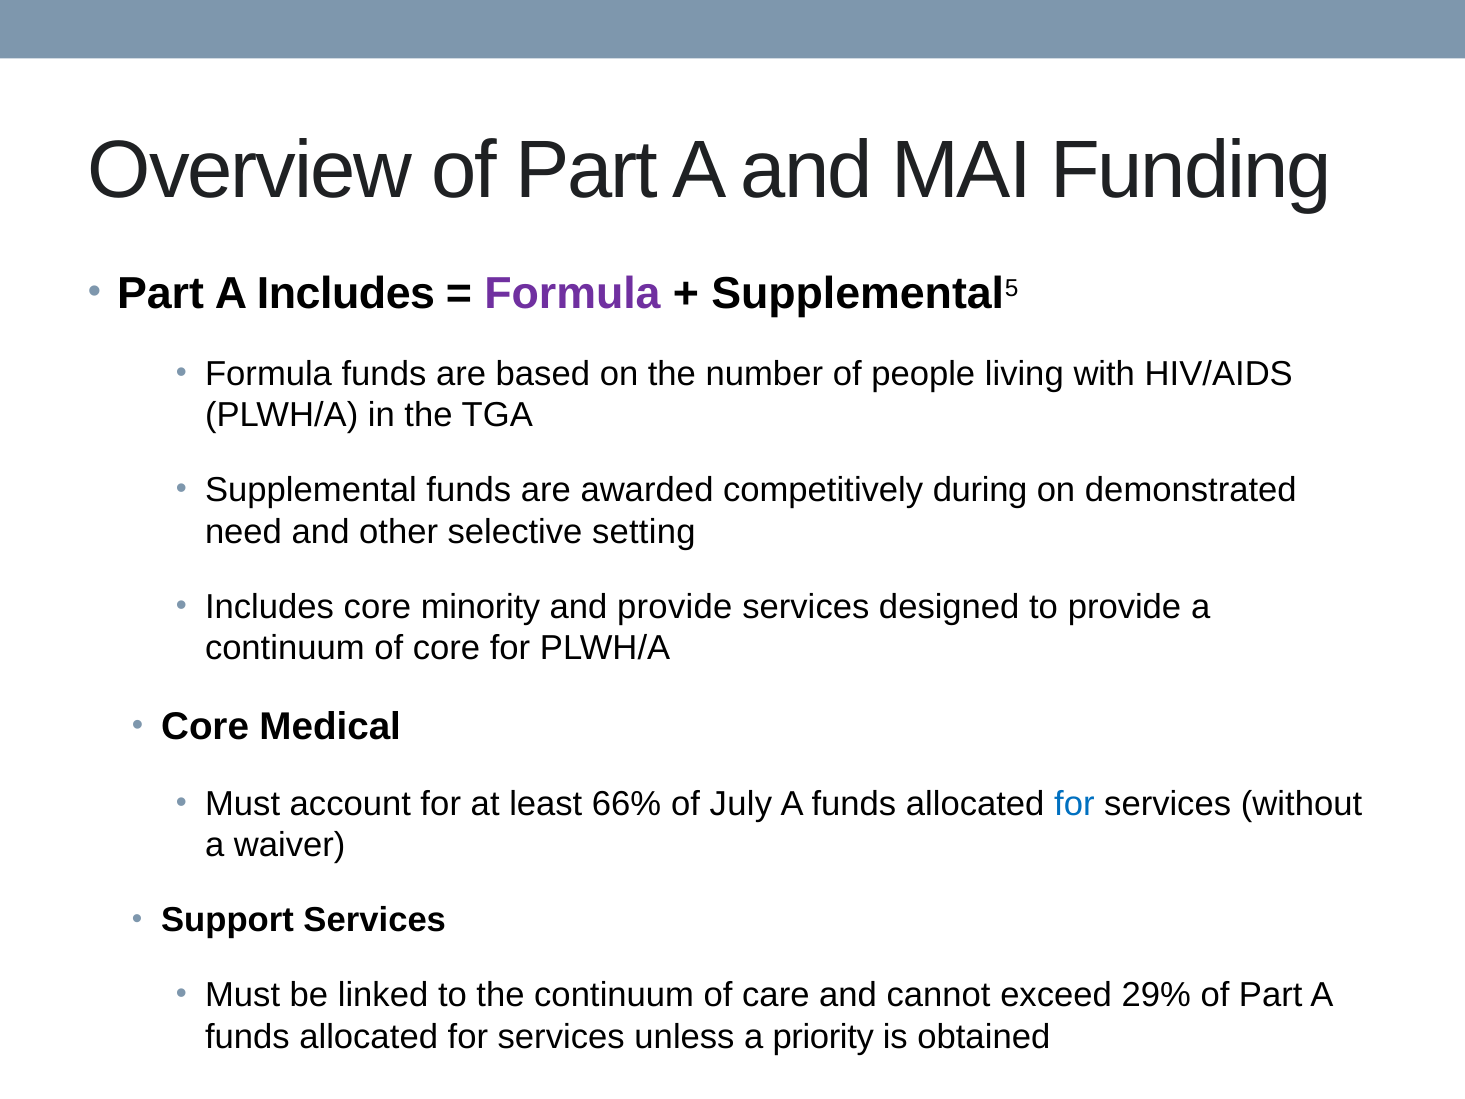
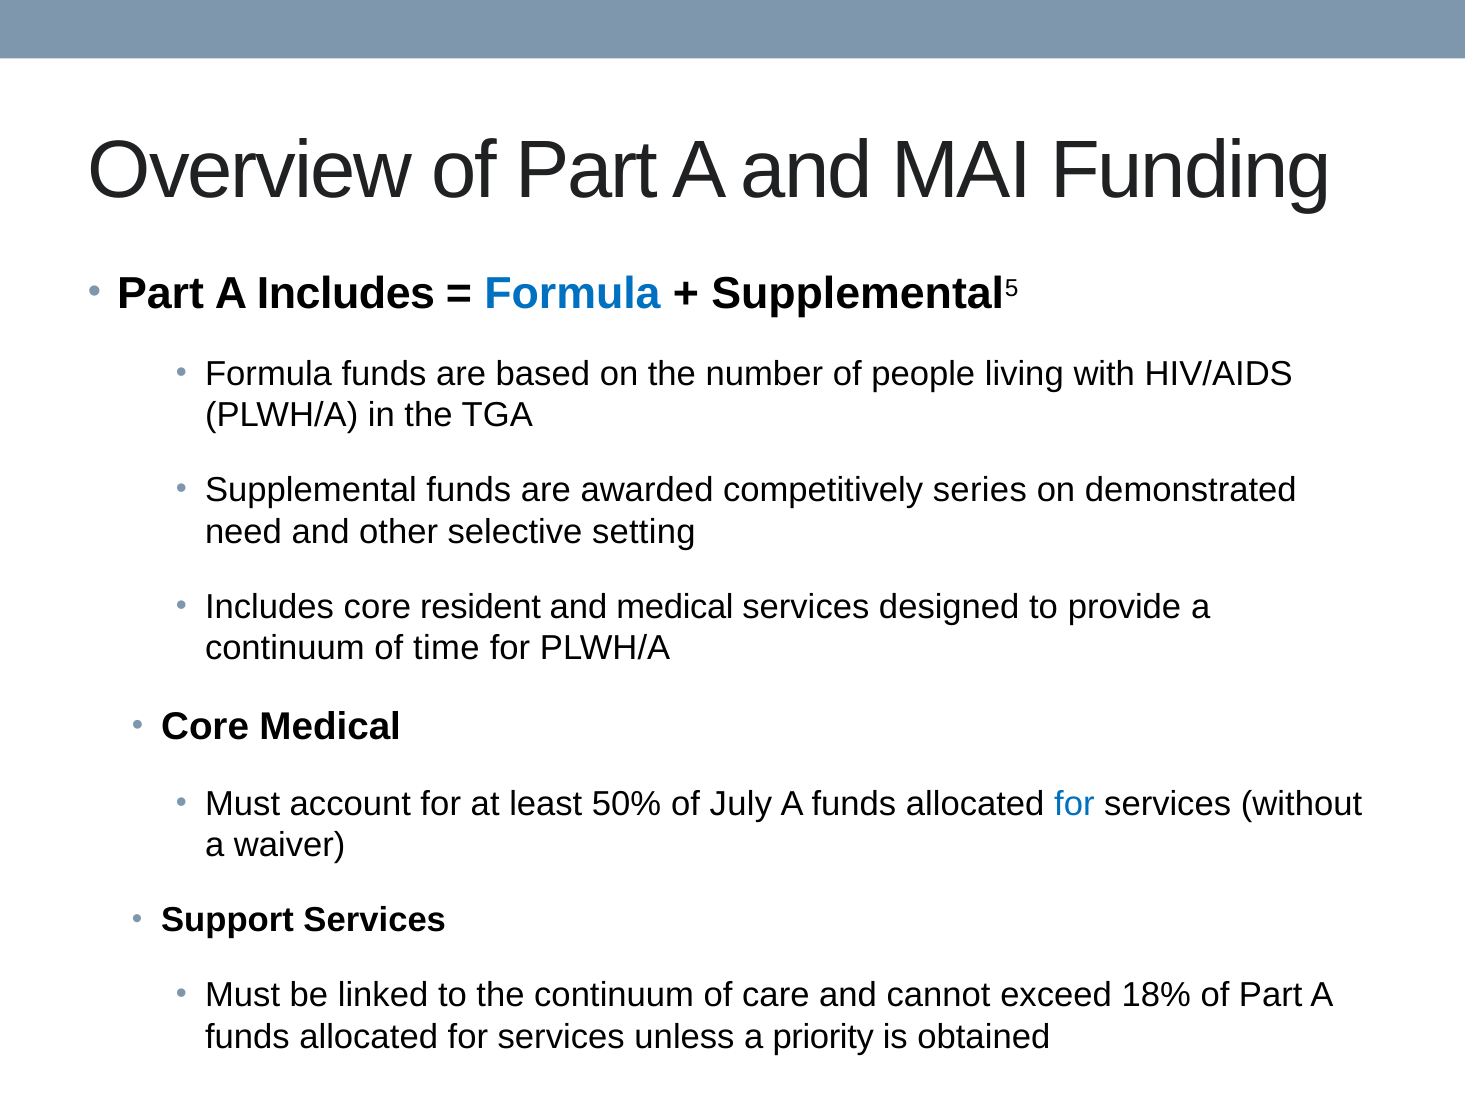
Formula colour: purple -> blue (573, 294)
during: during -> series (980, 490)
minority: minority -> resident (481, 607)
and provide: provide -> medical (675, 607)
of core: core -> time (446, 648)
66%: 66% -> 50% (627, 804)
29%: 29% -> 18% (1156, 995)
